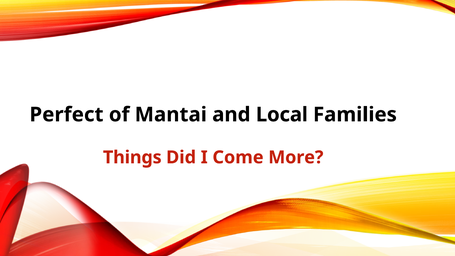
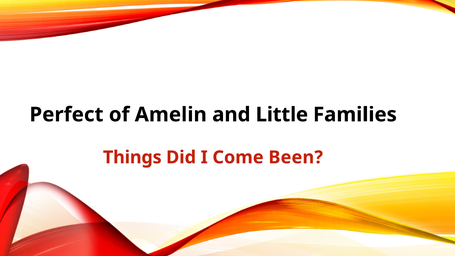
Mantai: Mantai -> Amelin (171, 115)
Local: Local -> Little (282, 115)
More: More -> Been (296, 157)
